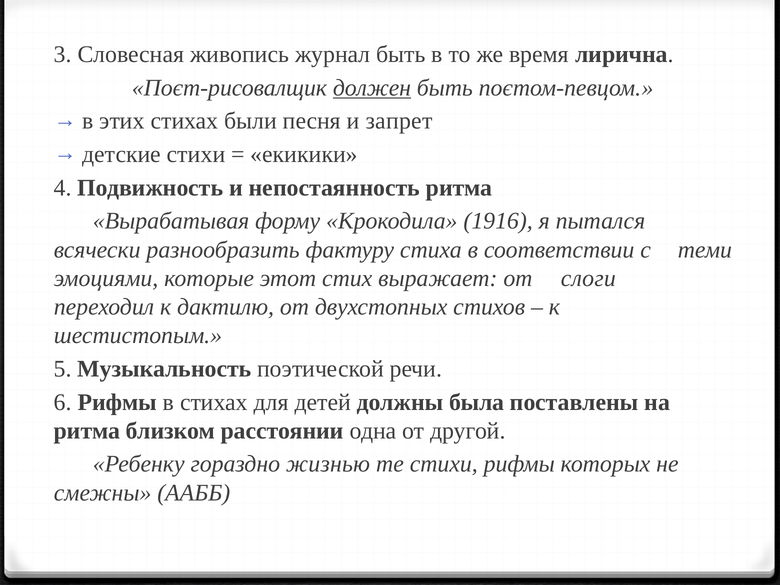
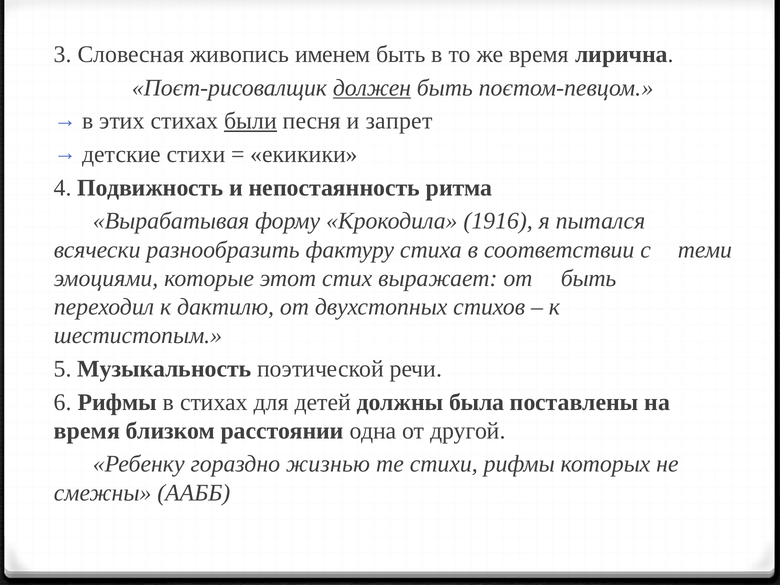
журнал: журнал -> именем (333, 54)
были underline: none -> present (250, 121)
от слоги: слоги -> быть (589, 278)
ритма: ритма -> время (87, 431)
